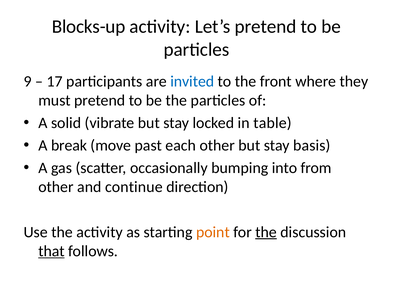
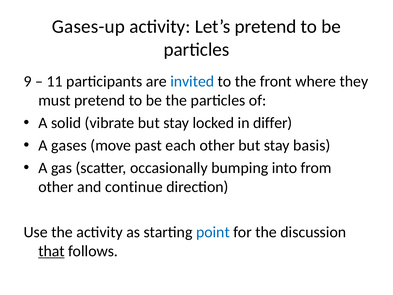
Blocks-up: Blocks-up -> Gases-up (88, 27)
17: 17 -> 11 (55, 81)
table: table -> differ (273, 123)
break: break -> gases (69, 145)
point colour: orange -> blue (213, 232)
the underline: present -> none (266, 232)
